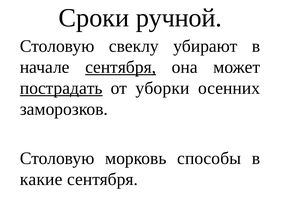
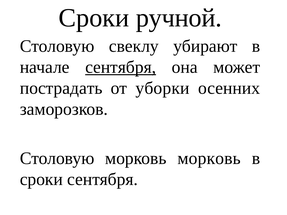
пострадать underline: present -> none (61, 88)
морковь способы: способы -> морковь (209, 158)
какие: какие -> сроки (41, 179)
